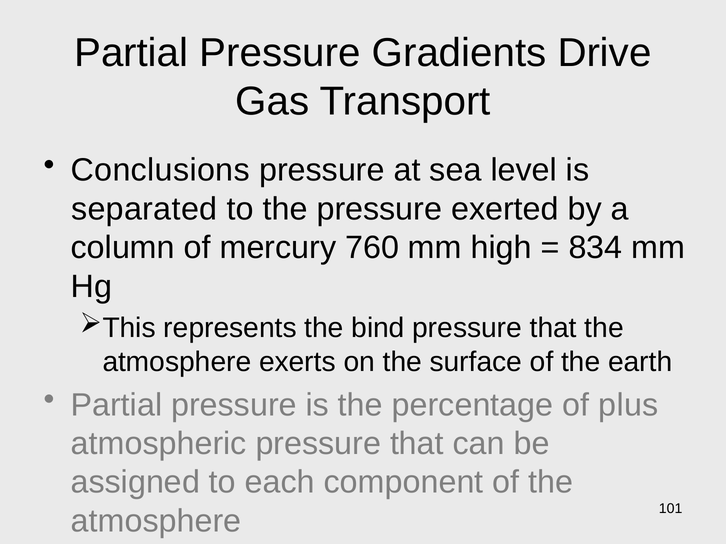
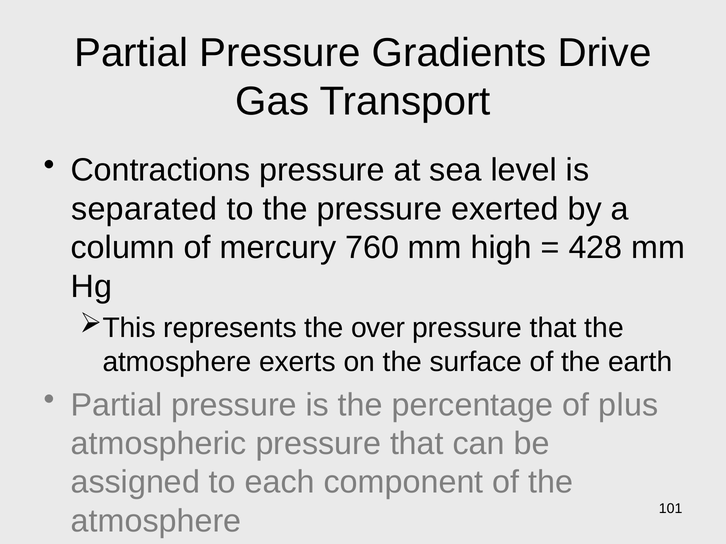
Conclusions: Conclusions -> Contractions (161, 170)
834: 834 -> 428 (595, 248)
bind: bind -> over (378, 328)
